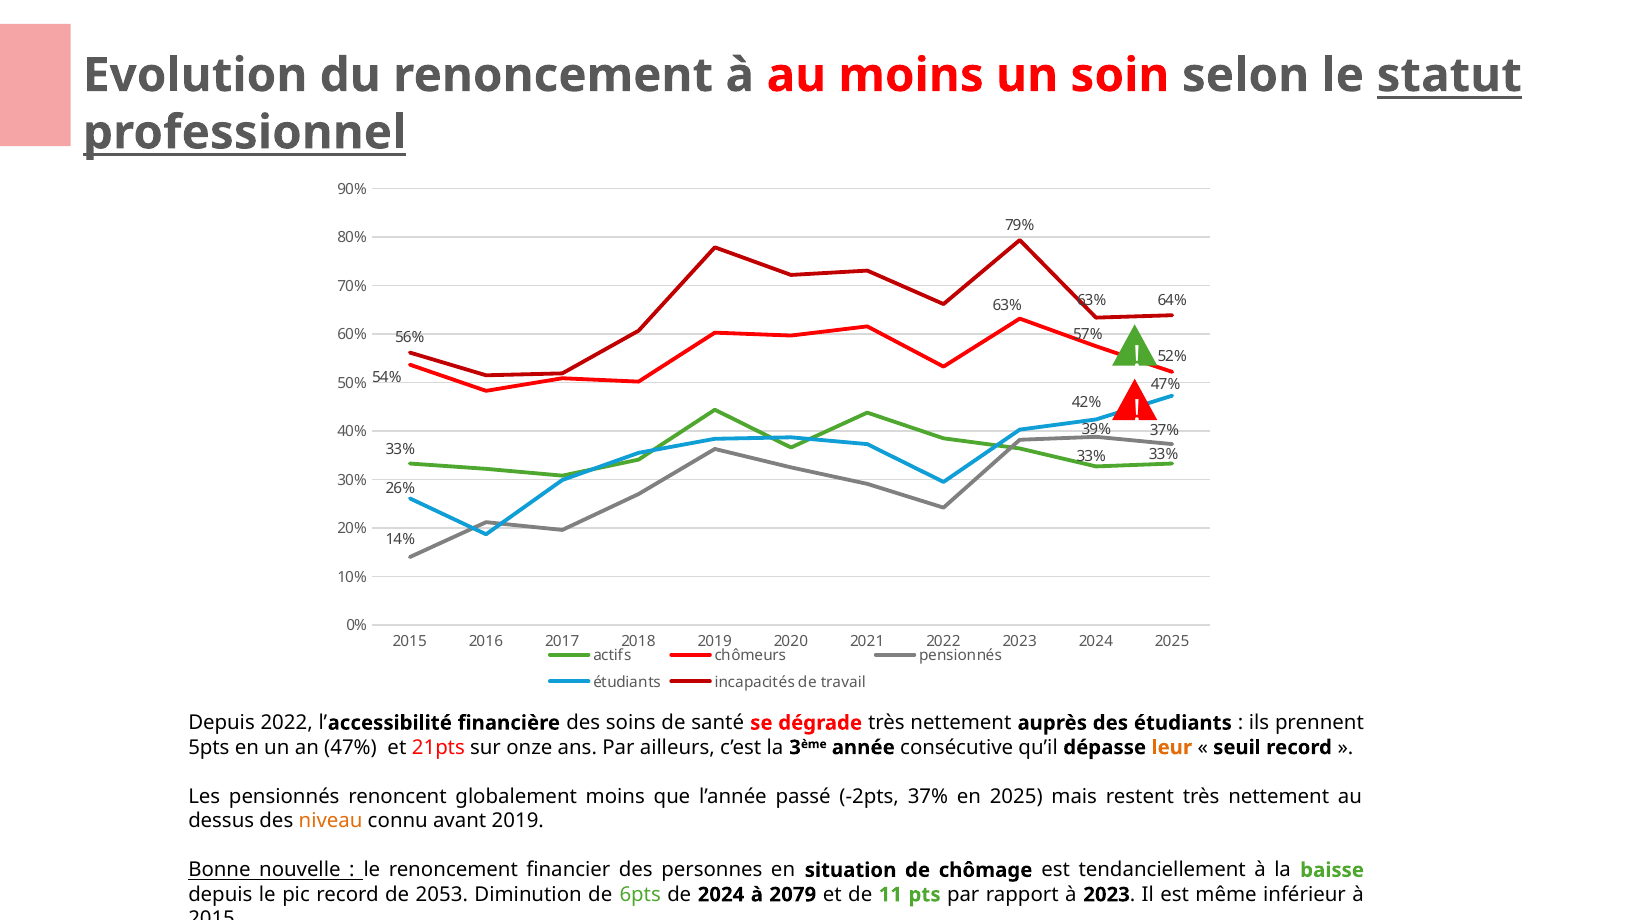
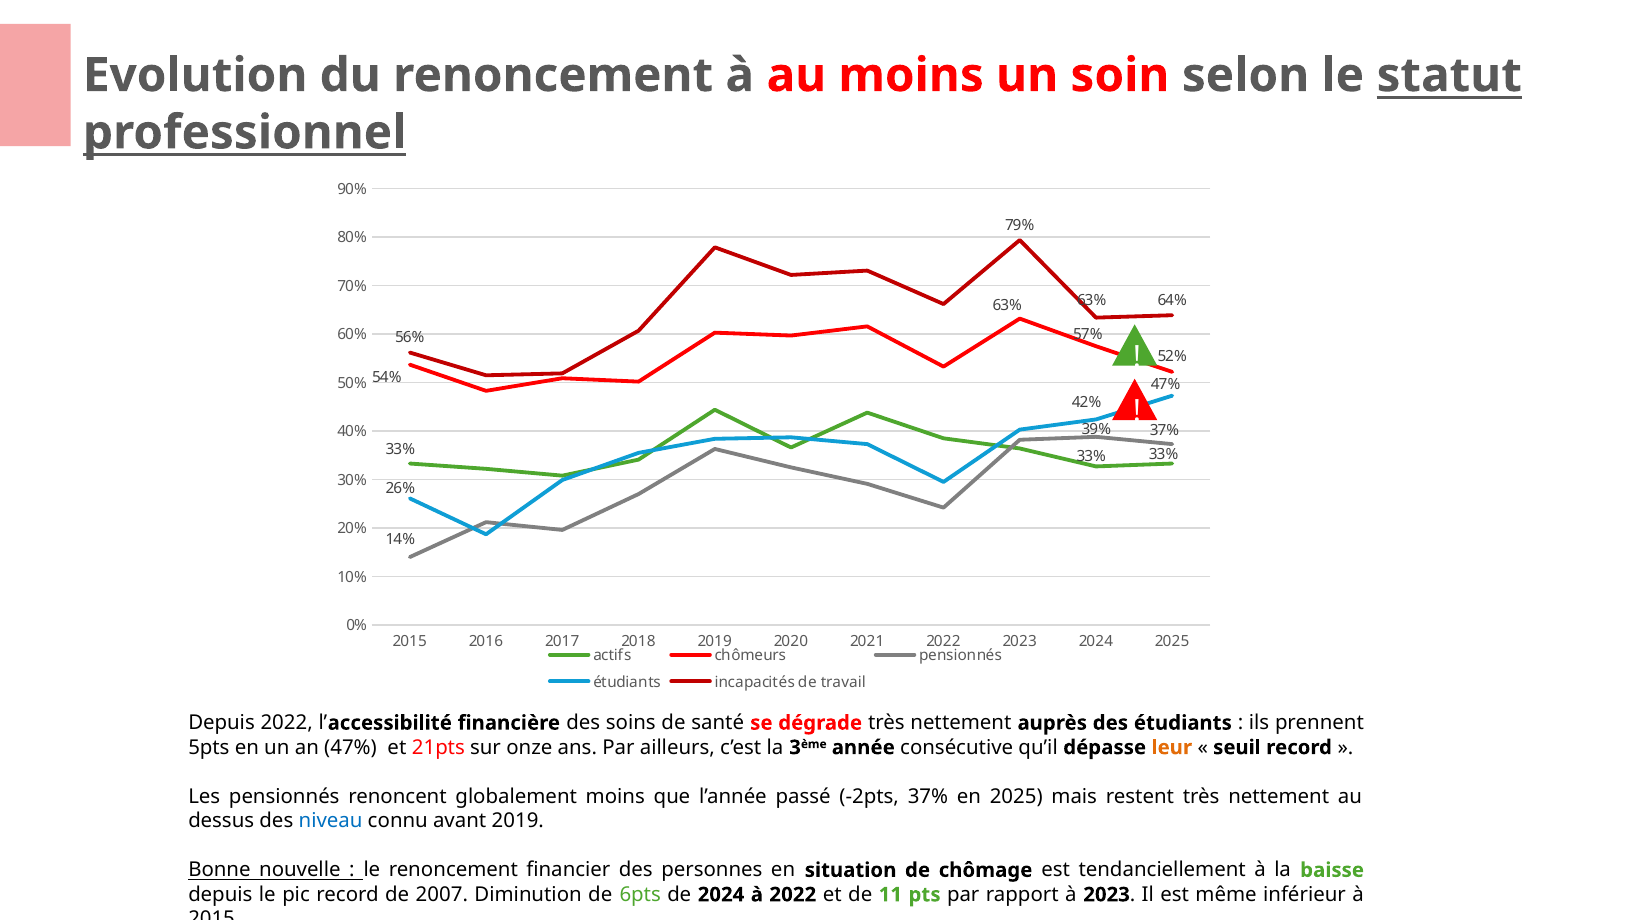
niveau colour: orange -> blue (331, 821)
2053: 2053 -> 2007 (442, 895)
à 2079: 2079 -> 2022 (793, 895)
